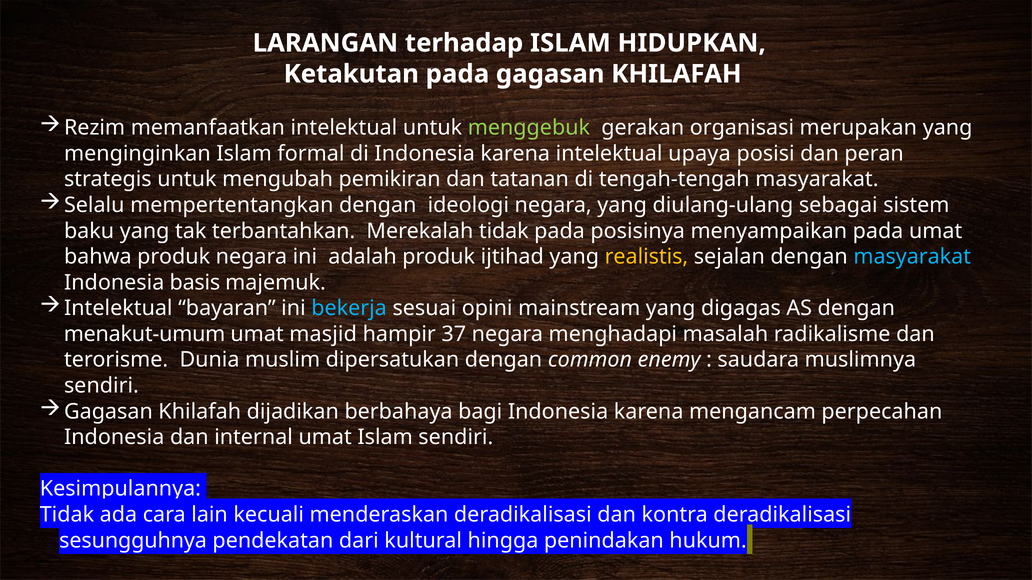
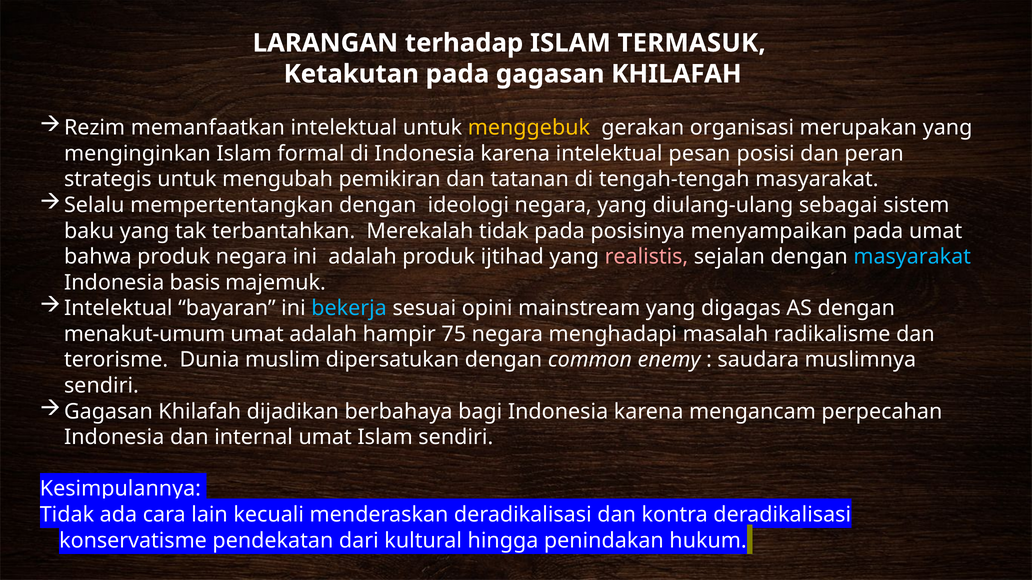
HIDUPKAN: HIDUPKAN -> TERMASUK (692, 43)
menggebuk colour: light green -> yellow (529, 128)
upaya: upaya -> pesan (699, 154)
realistis colour: yellow -> pink (646, 257)
umat masjid: masjid -> adalah (323, 334)
37: 37 -> 75 (454, 334)
sesungguhnya: sesungguhnya -> konservatisme (133, 541)
